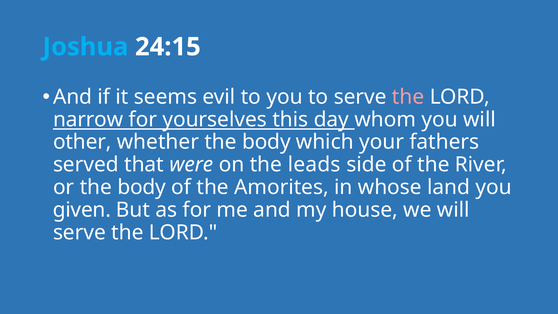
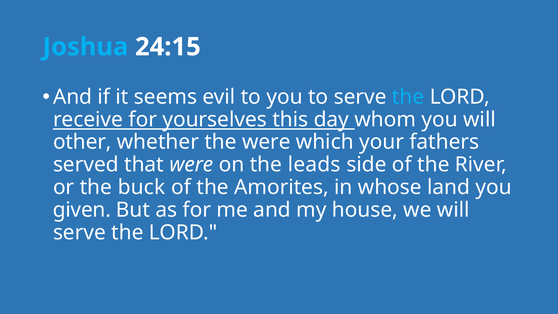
the colour: pink -> light blue (408, 97)
narrow: narrow -> receive (88, 119)
whether the body: body -> were (266, 142)
or the body: body -> buck (141, 187)
